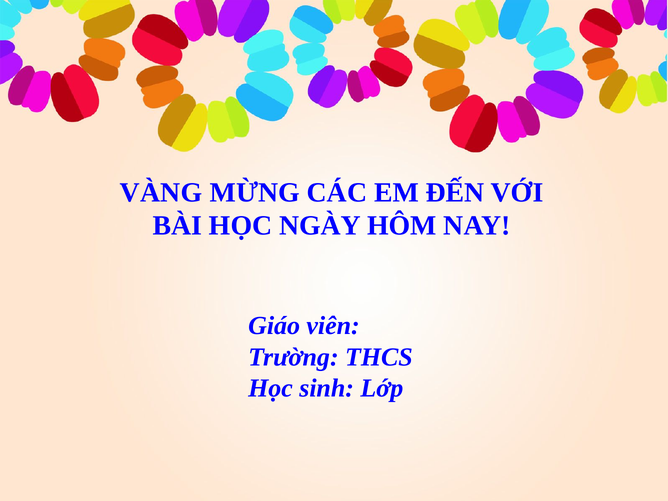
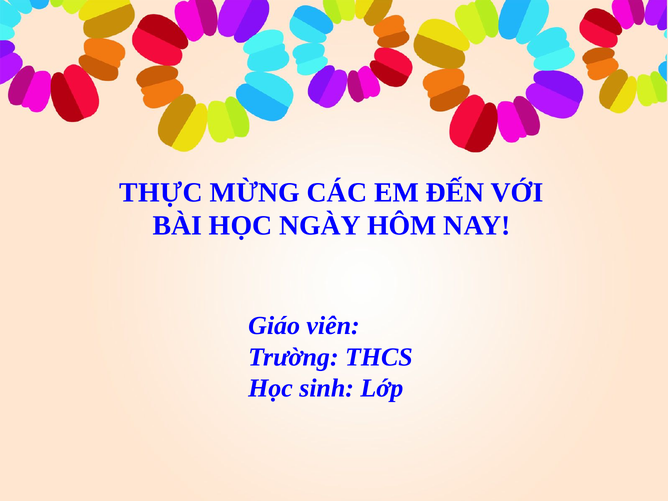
VÀNG: VÀNG -> THỰC (161, 192)
